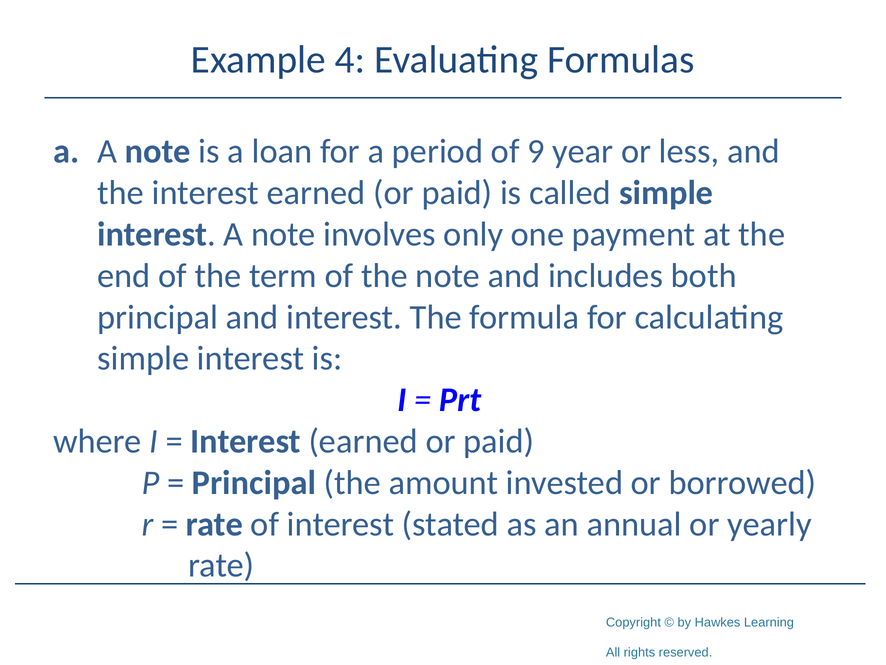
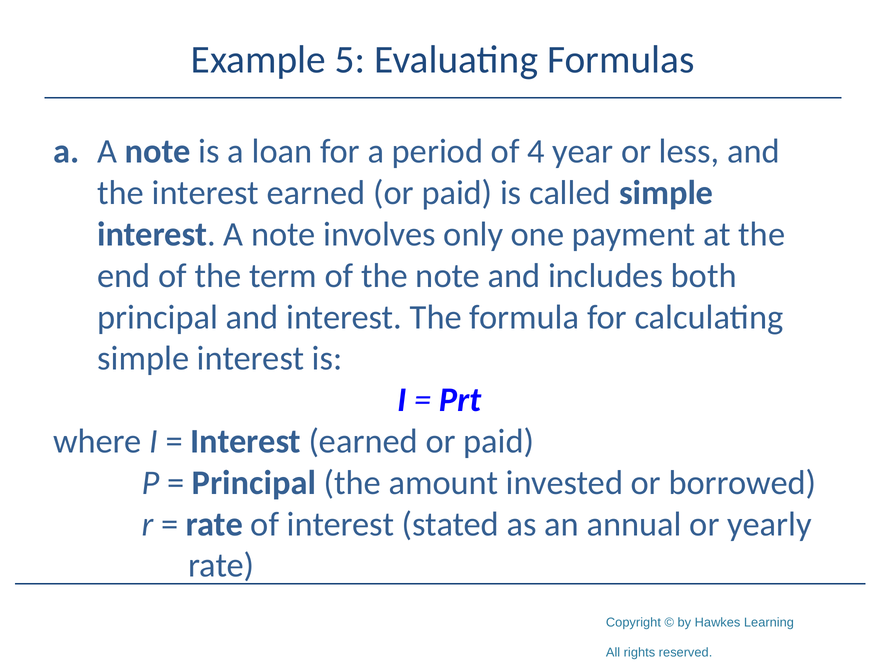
4: 4 -> 5 (350, 60)
9: 9 -> 4 (536, 151)
